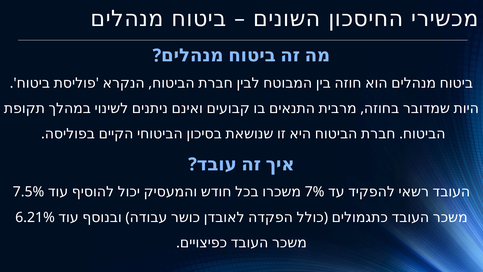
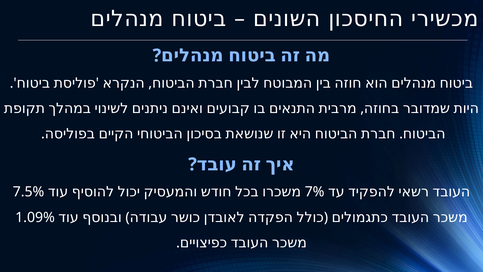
6.21%: 6.21% -> 1.09% (35, 217)
